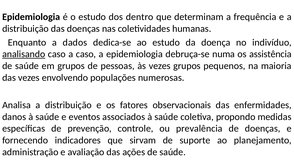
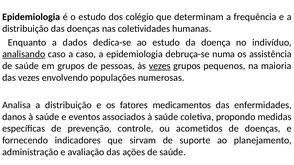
dentro: dentro -> colégio (140, 17)
vezes underline: none -> present (160, 66)
observacionais: observacionais -> medicamentos (182, 105)
prevalência: prevalência -> acometidos (199, 129)
